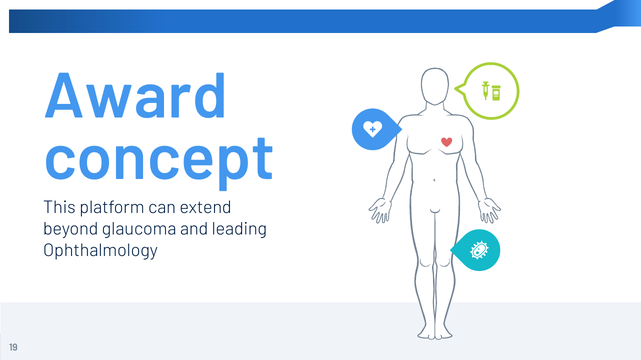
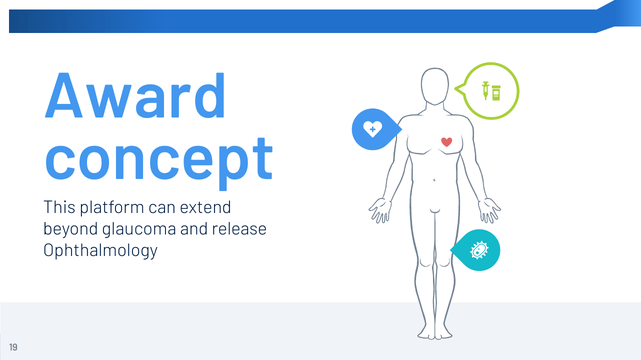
leading: leading -> release (239, 229)
